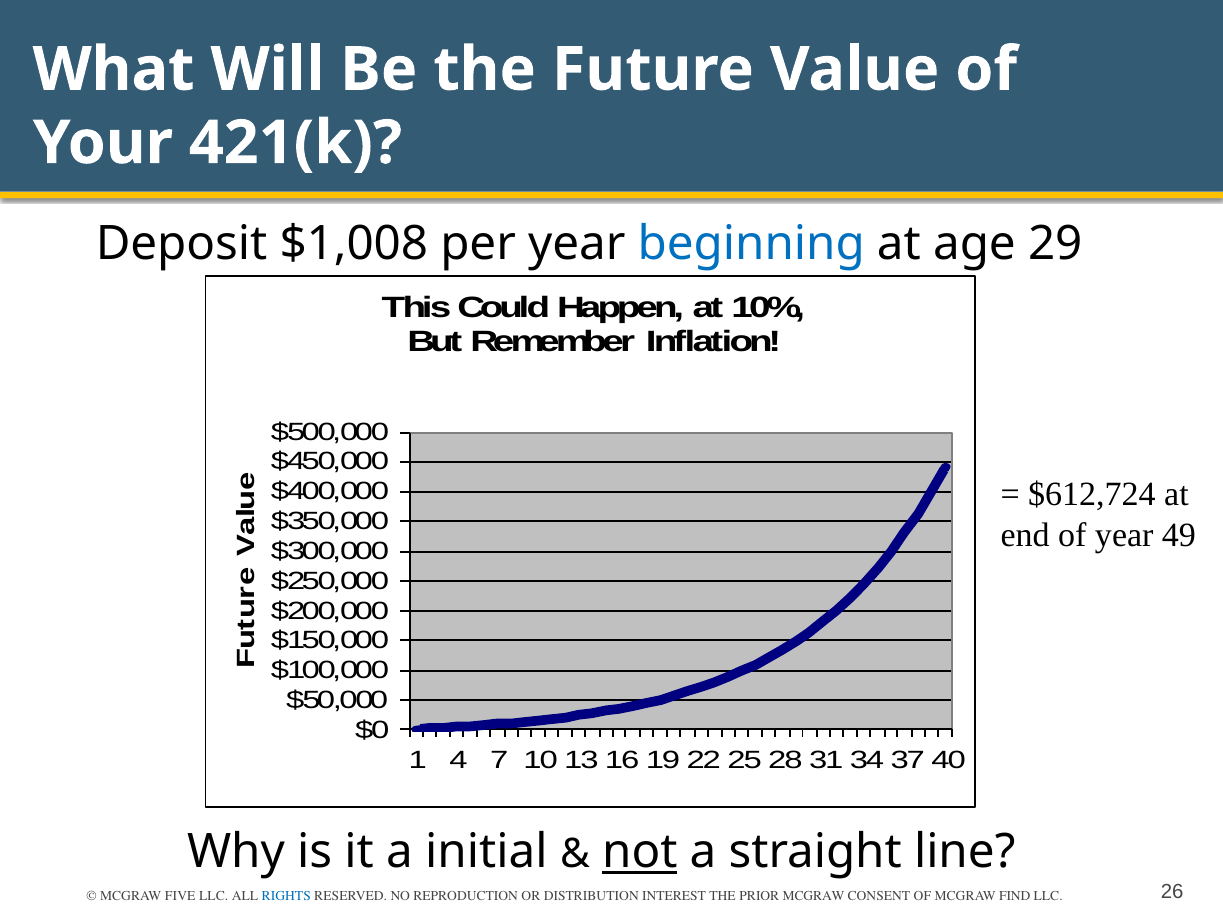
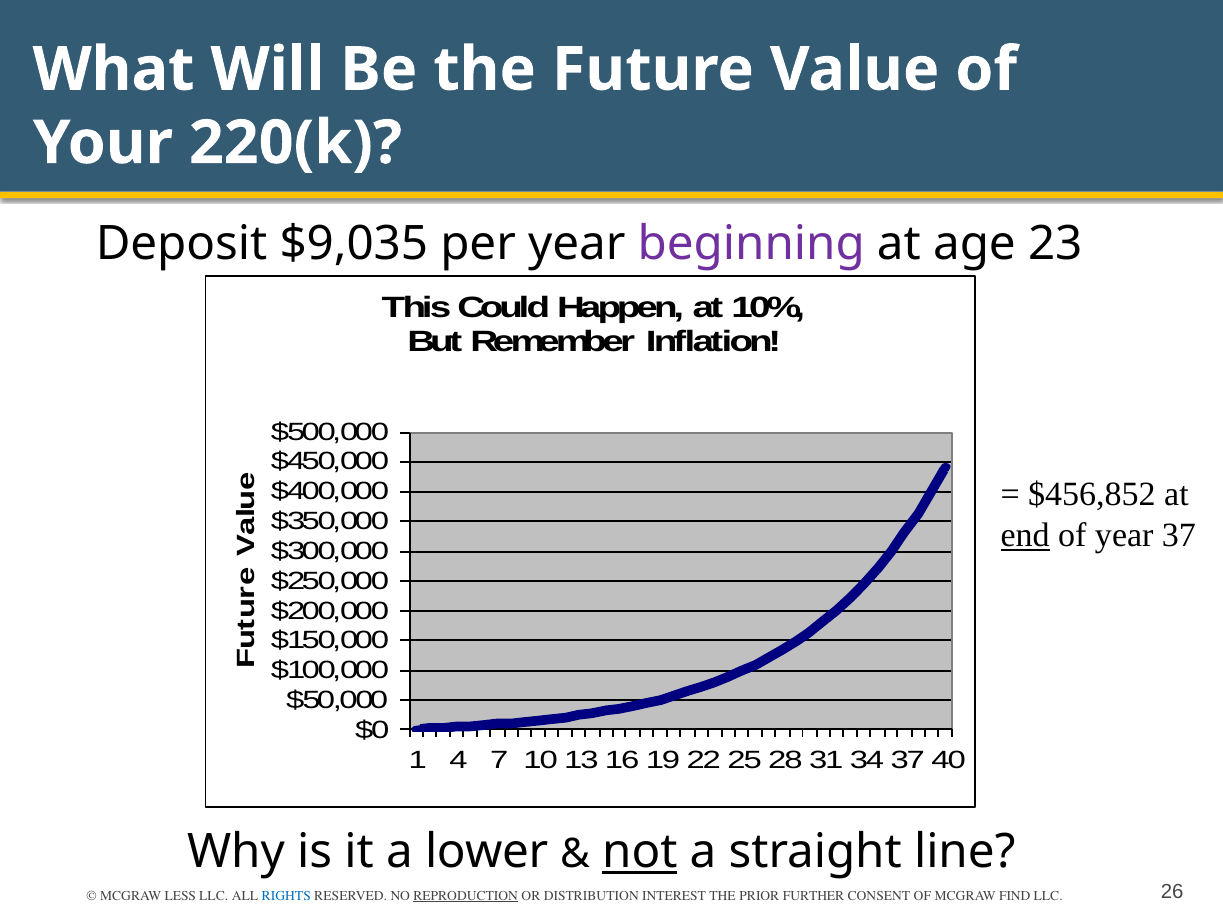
421(k: 421(k -> 220(k (295, 143)
$1,008: $1,008 -> $9,035 (354, 244)
beginning colour: blue -> purple (751, 244)
29: 29 -> 23 (1055, 244)
$612,724: $612,724 -> $456,852 (1092, 495)
end underline: none -> present (1025, 535)
year 49: 49 -> 37 (1179, 535)
initial: initial -> lower (487, 852)
FIVE: FIVE -> LESS (180, 896)
REPRODUCTION underline: none -> present (466, 896)
PRIOR MCGRAW: MCGRAW -> FURTHER (814, 896)
